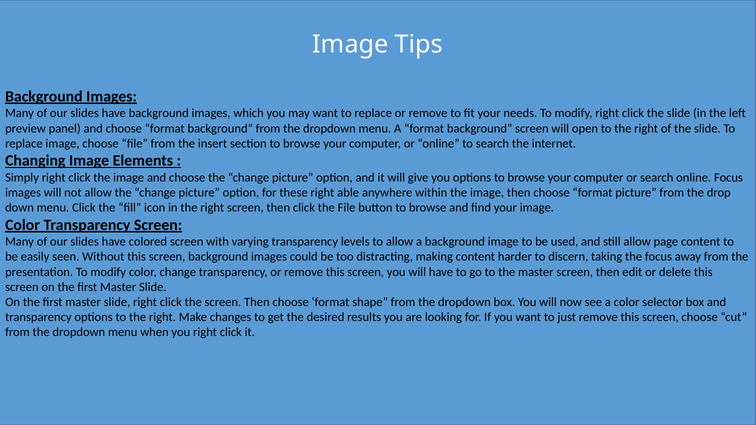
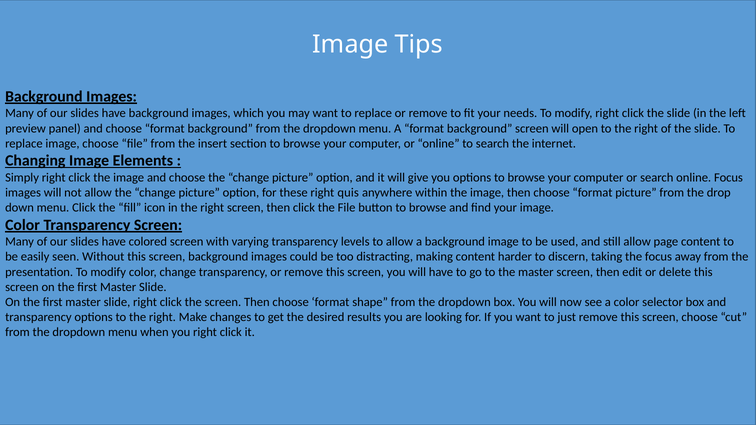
able: able -> quis (348, 193)
